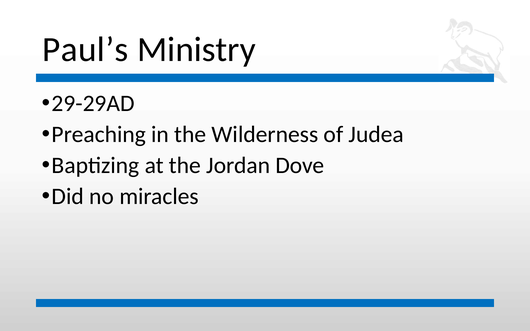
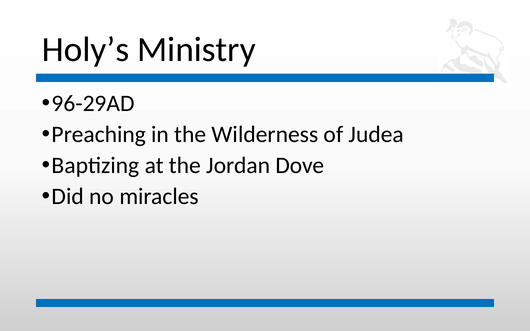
Paul’s: Paul’s -> Holy’s (85, 49)
29-29AD: 29-29AD -> 96-29AD (93, 103)
